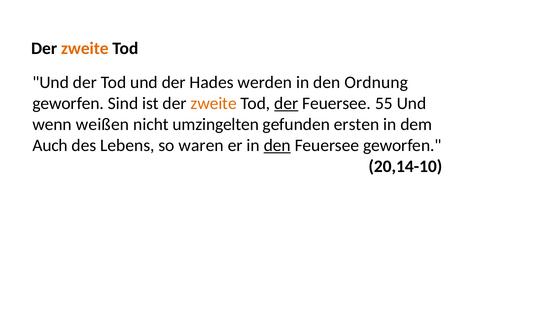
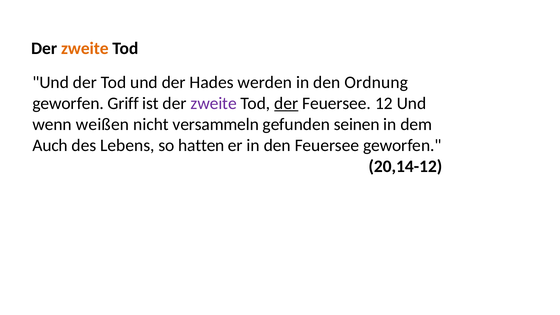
Sind: Sind -> Griff (123, 103)
zweite colour: orange -> purple (214, 103)
55: 55 -> 12 (384, 103)
umzingelten: umzingelten -> versammeln (216, 124)
ersten: ersten -> seinen (357, 124)
waren: waren -> hatten (201, 145)
den underline: present -> none (277, 145)
20,14-10: 20,14-10 -> 20,14-12 (405, 166)
